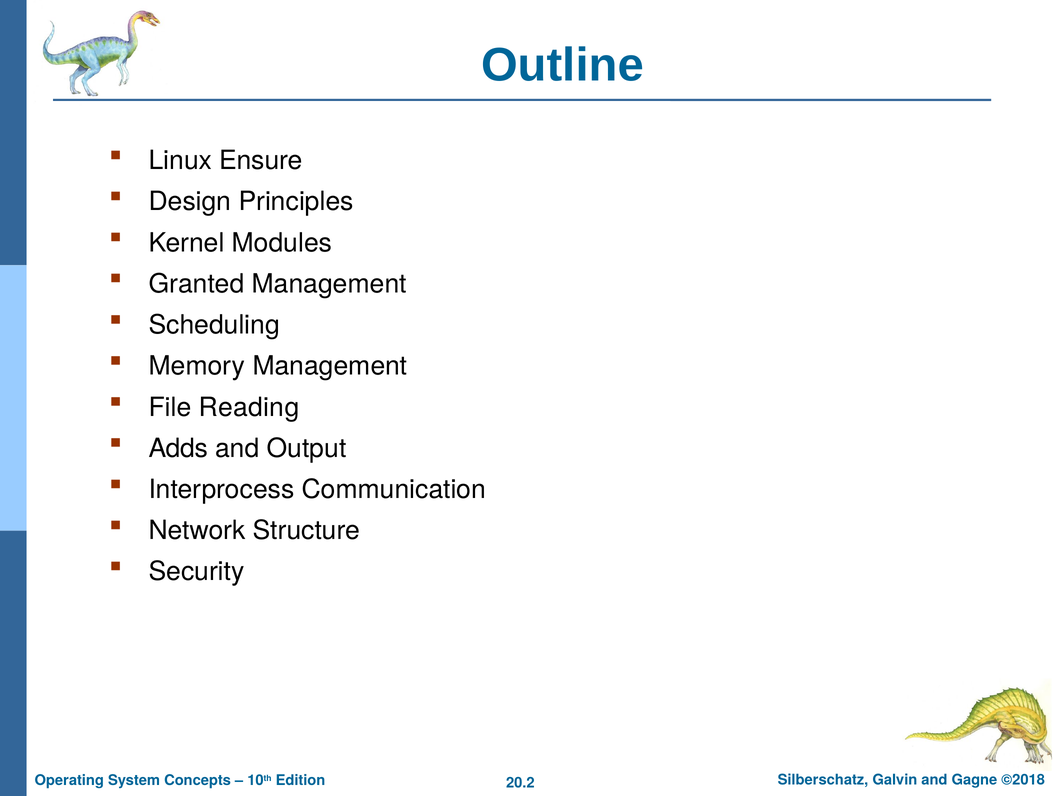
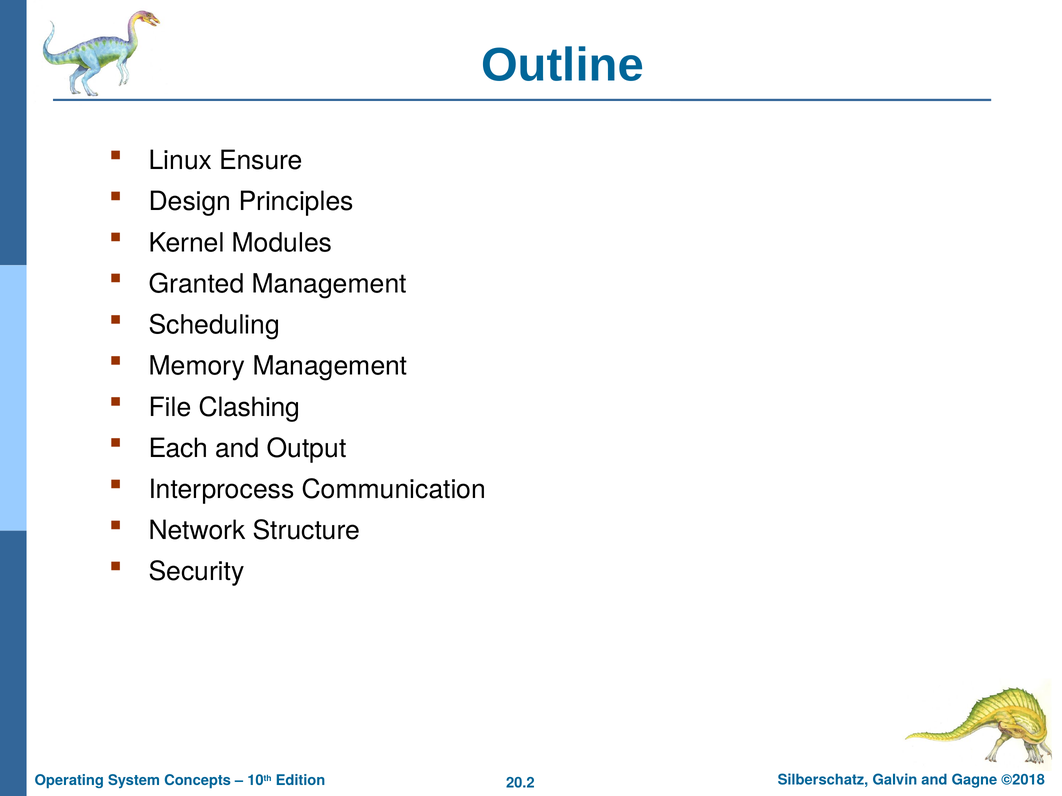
Reading: Reading -> Clashing (249, 408)
Adds: Adds -> Each (178, 449)
